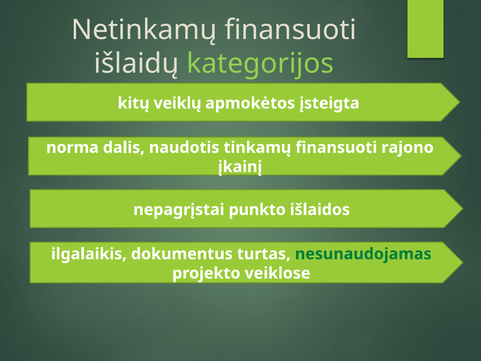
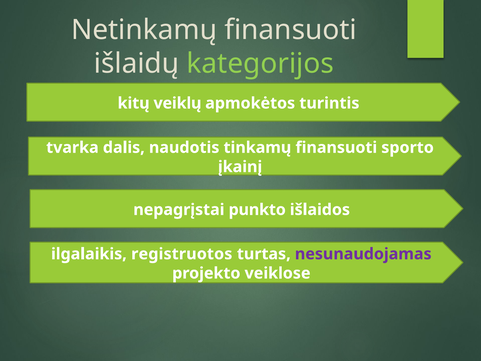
įsteigta: įsteigta -> turintis (329, 103)
norma: norma -> tvarka (72, 147)
rajono: rajono -> sporto (408, 147)
dokumentus: dokumentus -> registruotos (182, 254)
nesunaudojamas colour: green -> purple (363, 254)
